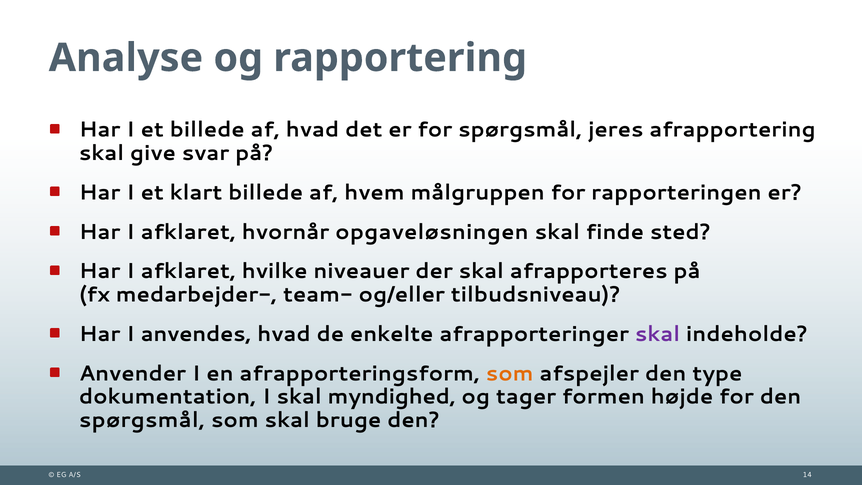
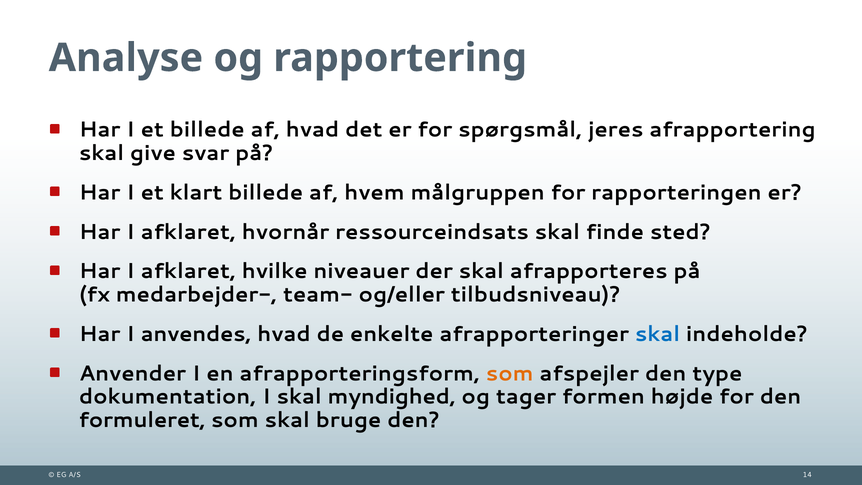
opgaveløsningen: opgaveløsningen -> ressourceindsats (432, 232)
skal colour: purple -> blue (658, 334)
spørgsmål: spørgsmål -> formuleret (142, 420)
